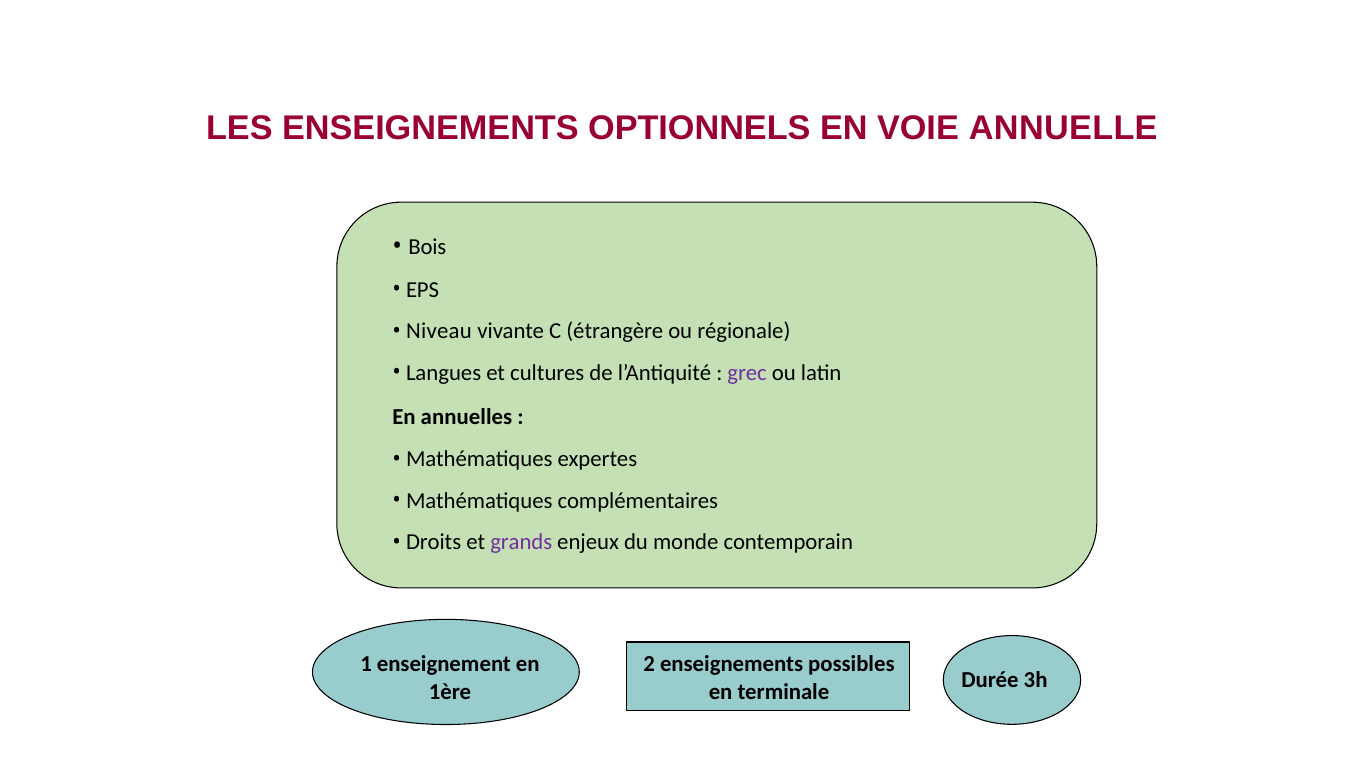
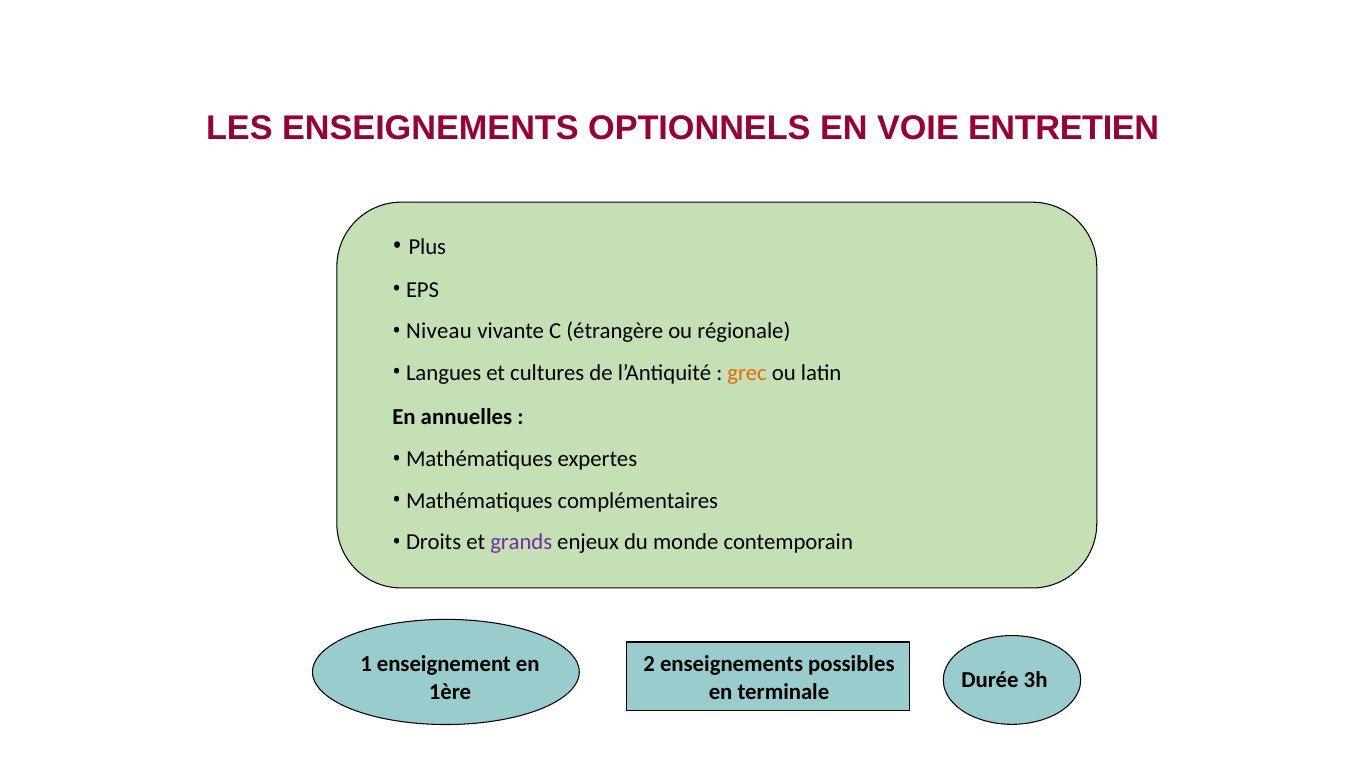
ANNUELLE: ANNUELLE -> ENTRETIEN (1064, 128)
Bois: Bois -> Plus (427, 247)
grec colour: purple -> orange (747, 373)
